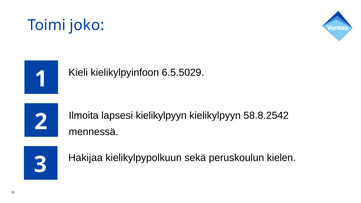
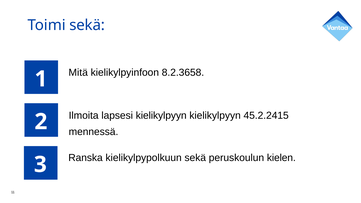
Toimi joko: joko -> sekä (87, 25)
Kieli: Kieli -> Mitä (78, 73)
6.5.5029: 6.5.5029 -> 8.2.3658 (183, 73)
58.8.2542: 58.8.2542 -> 45.2.2415 (266, 115)
Hakijaa: Hakijaa -> Ranska (86, 158)
